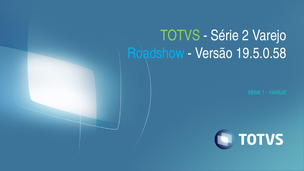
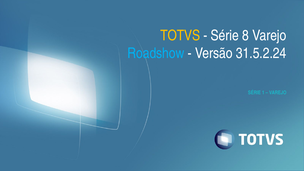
TOTVS colour: light green -> yellow (180, 36)
2: 2 -> 8 (246, 36)
19.5.0.58: 19.5.0.58 -> 31.5.2.24 (261, 53)
